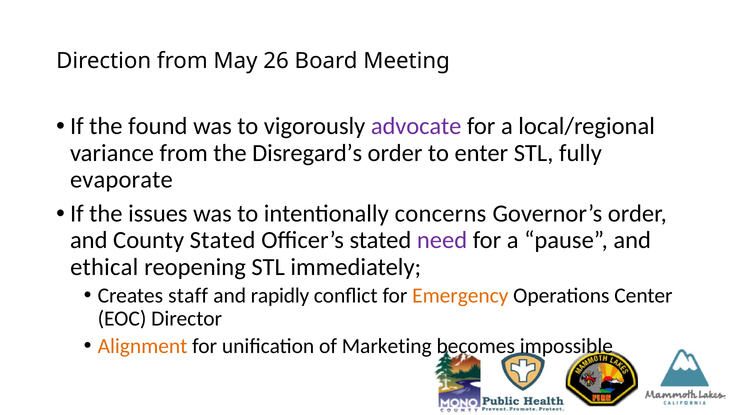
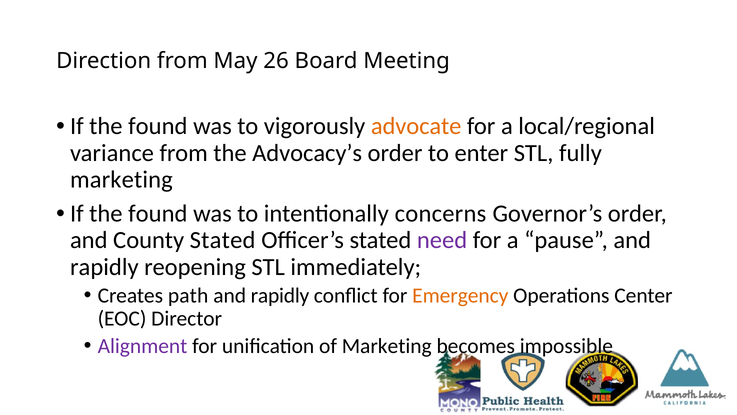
advocate colour: purple -> orange (416, 126)
Disregard’s: Disregard’s -> Advocacy’s (307, 153)
evaporate: evaporate -> marketing (121, 179)
issues: issues -> found (158, 214)
ethical: ethical -> rapidly (104, 267)
staff: staff -> path (188, 295)
Alignment colour: orange -> purple (143, 346)
